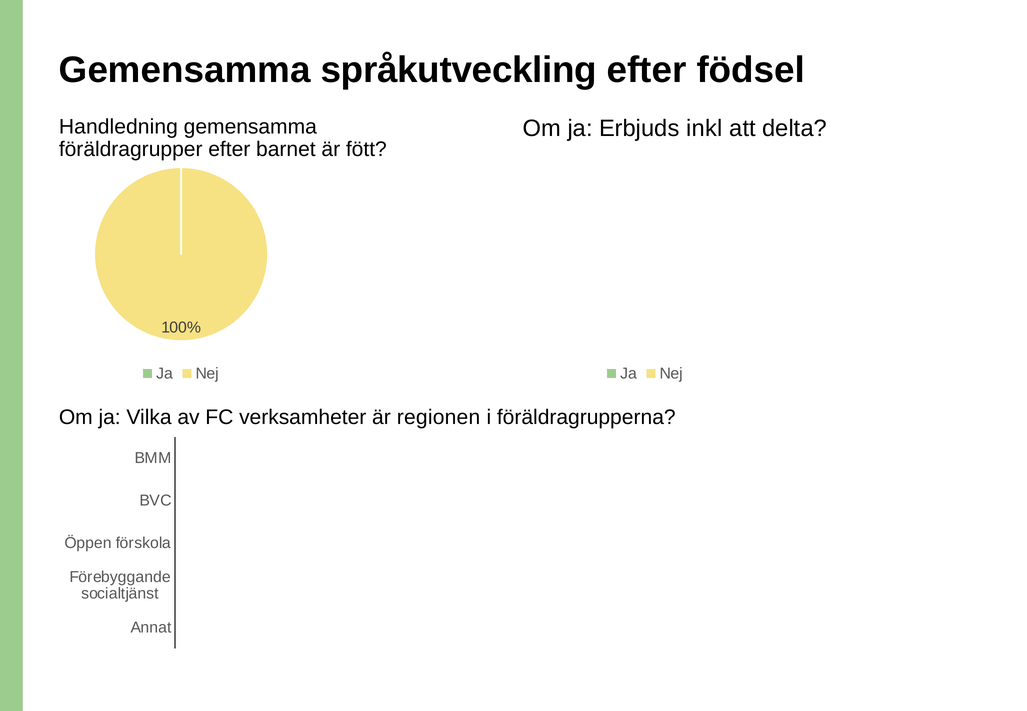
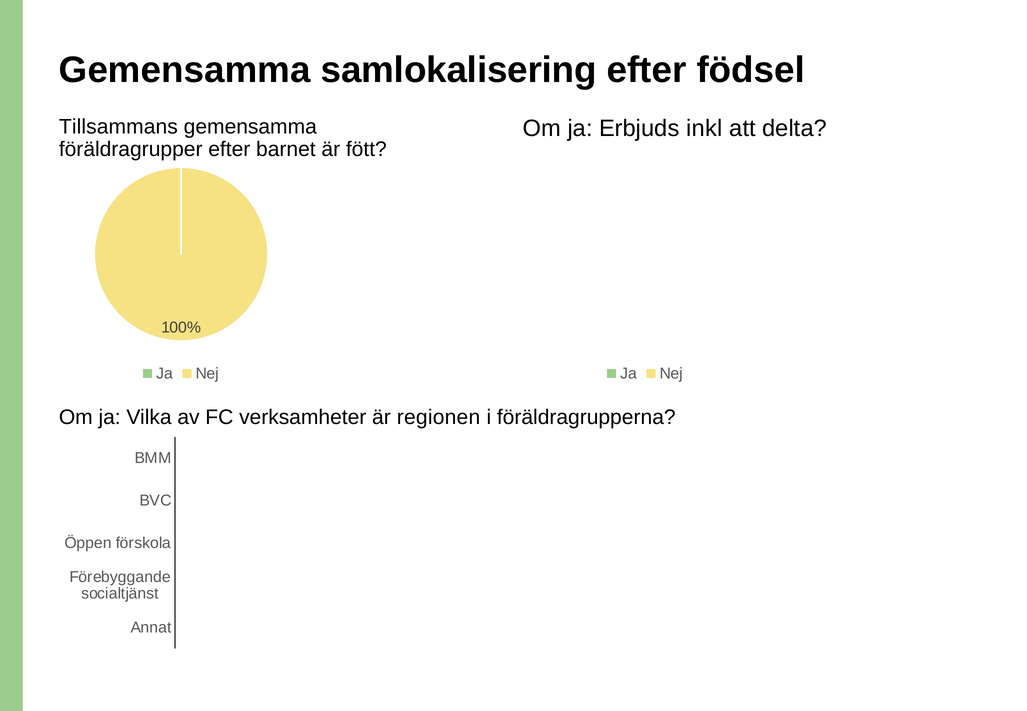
språkutveckling: språkutveckling -> samlokalisering (459, 70)
Handledning: Handledning -> Tillsammans (118, 127)
